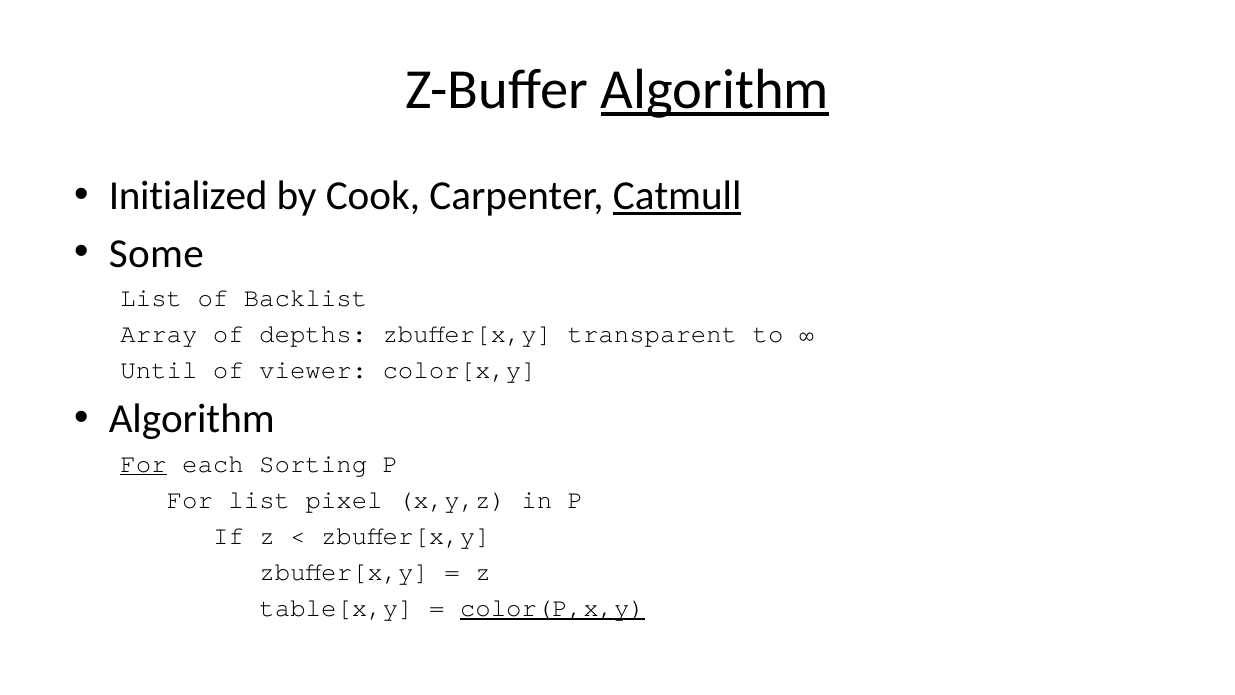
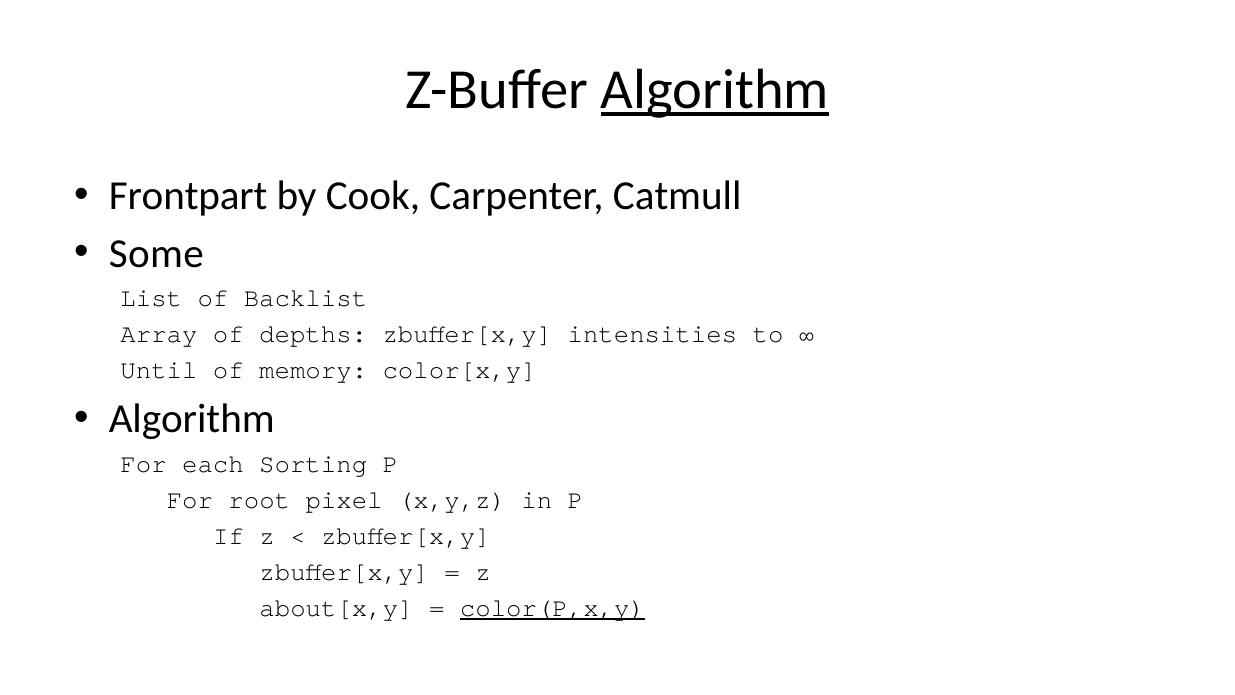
Initialized: Initialized -> Frontpart (188, 196)
Catmull underline: present -> none (677, 196)
transparent: transparent -> intensities (652, 334)
viewer: viewer -> memory (313, 370)
For underline: present -> none (144, 463)
For list: list -> root (259, 499)
table[x,y: table[x,y -> about[x,y (337, 608)
